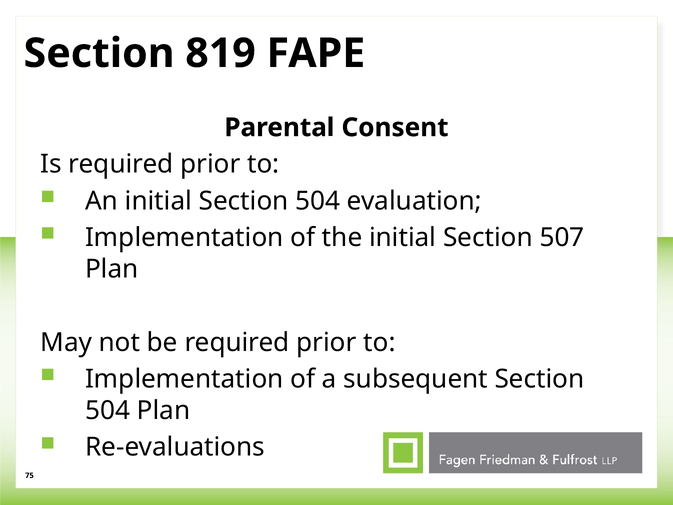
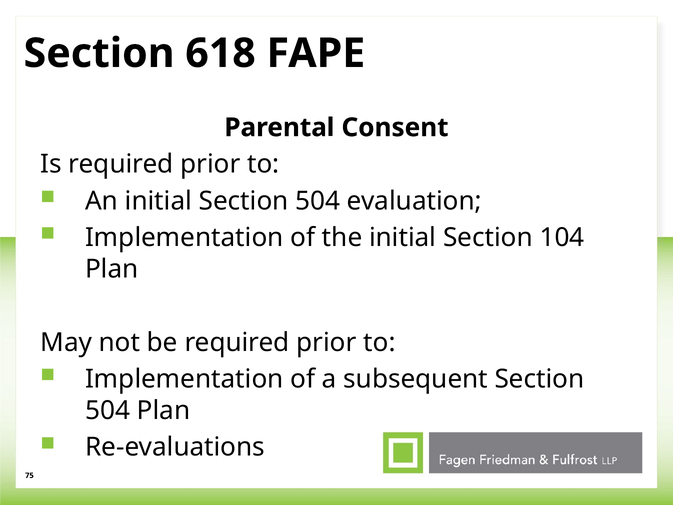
819: 819 -> 618 (221, 53)
507: 507 -> 104 (562, 237)
